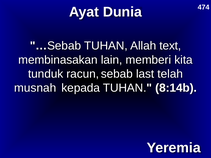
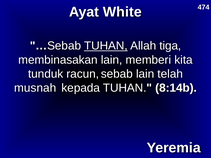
Dunia: Dunia -> White (122, 12)
TUHAN underline: none -> present (106, 46)
text: text -> tiga (170, 46)
sebab last: last -> lain (145, 74)
